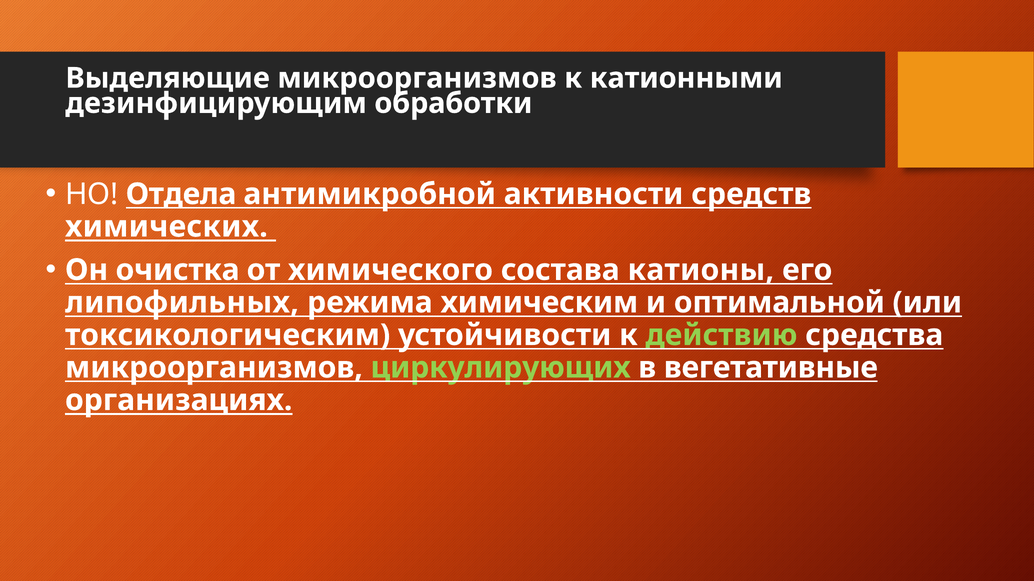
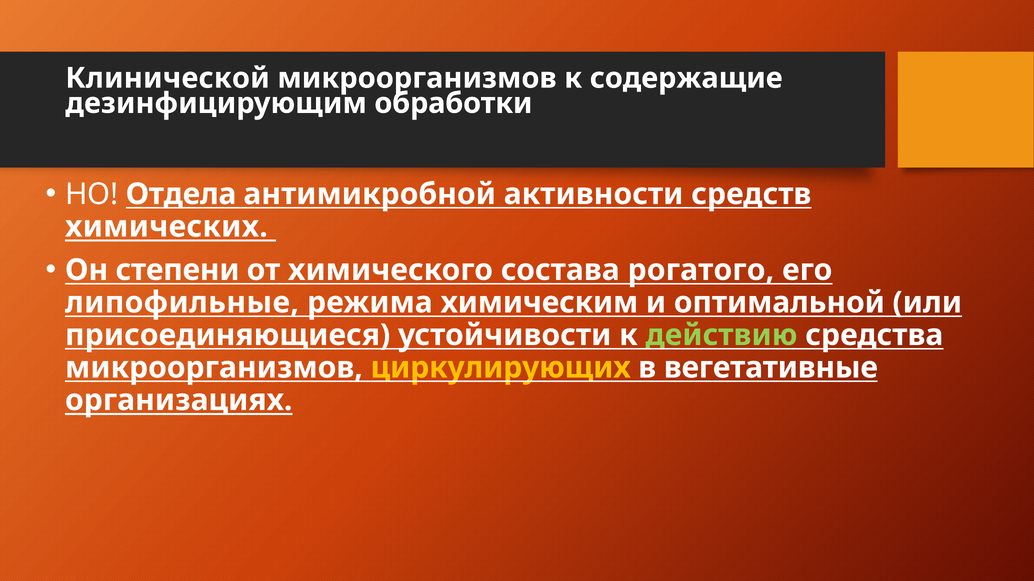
Выделяющие: Выделяющие -> Клинической (168, 78)
катионными: катионными -> содержащие (686, 78)
очистка: очистка -> степени (178, 270)
катионы: катионы -> рогатого (701, 270)
липофильных: липофильных -> липофильные (182, 303)
токсикологическим: токсикологическим -> присоединяющиеся (228, 335)
циркулирующих colour: light green -> yellow (501, 368)
